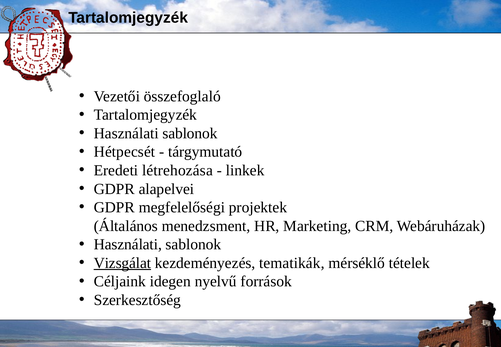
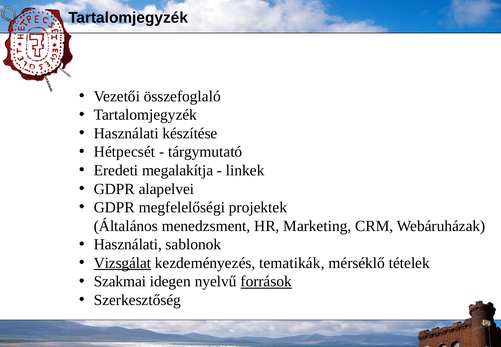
sablonok: sablonok -> készítése (190, 133)
létrehozása: létrehozása -> megalakítja (178, 170)
Céljaink: Céljaink -> Szakmai (120, 281)
források underline: none -> present (266, 281)
